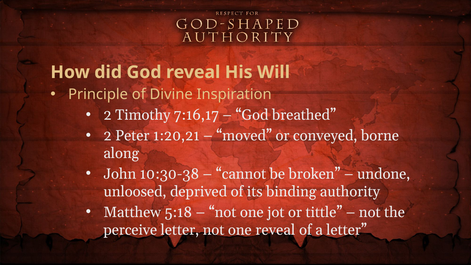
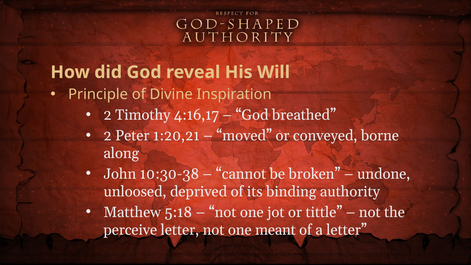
7:16,17: 7:16,17 -> 4:16,17 (196, 115)
one reveal: reveal -> meant (275, 230)
